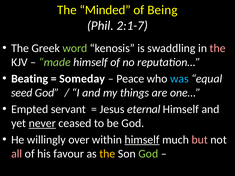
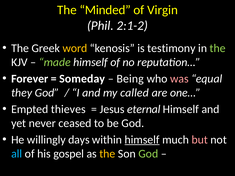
Being: Being -> Virgin (163, 10)
2:1-7: 2:1-7 -> 2:1-2 (132, 26)
word colour: light green -> yellow (75, 48)
swaddling: swaddling -> testimony (171, 48)
the colour: pink -> light green (218, 48)
Beating: Beating -> Forever (30, 79)
Peace: Peace -> Being (130, 79)
was colour: light blue -> pink (179, 79)
seed: seed -> they (22, 93)
things: things -> called (134, 93)
servant: servant -> thieves (68, 109)
never underline: present -> none (42, 123)
over: over -> days (79, 140)
all colour: pink -> light blue (17, 154)
favour: favour -> gospel (69, 154)
